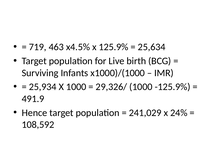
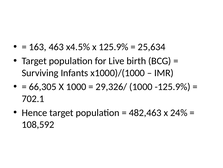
719: 719 -> 163 (38, 47)
25,934: 25,934 -> 66,305 (43, 86)
491.9: 491.9 -> 702.1 (33, 98)
241,029: 241,029 -> 482,463 (145, 112)
